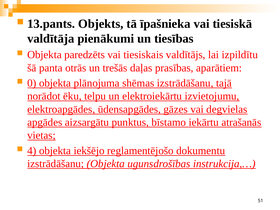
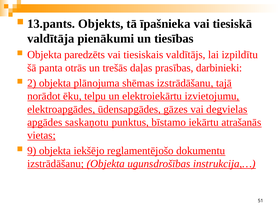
aparātiem: aparātiem -> darbinieki (219, 68)
0: 0 -> 2 (32, 83)
aizsargātu: aizsargātu -> saskaņotu (87, 122)
4: 4 -> 9 (32, 151)
